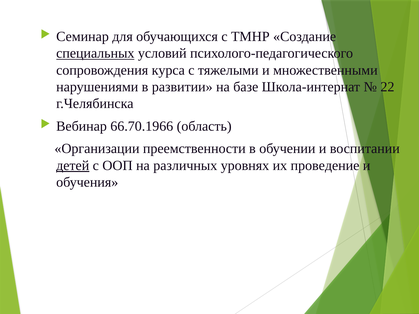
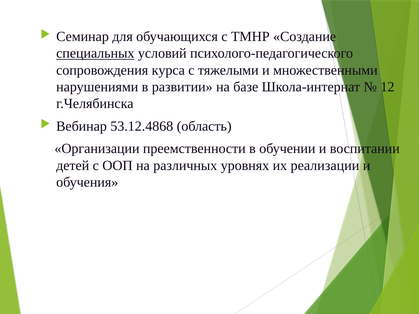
22: 22 -> 12 (387, 87)
66.70.1966: 66.70.1966 -> 53.12.4868 (142, 126)
детей underline: present -> none (73, 166)
проведение: проведение -> реализации (325, 166)
